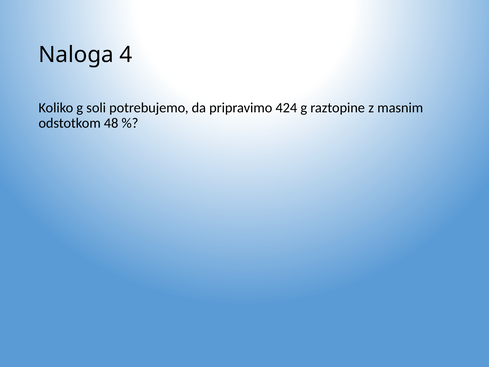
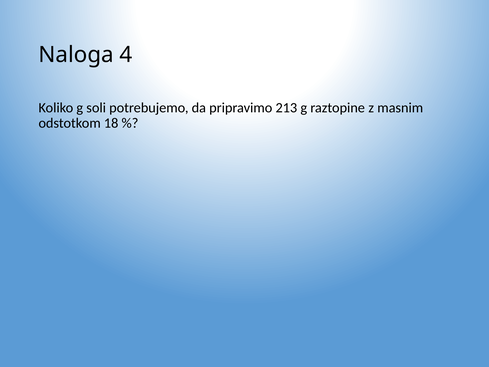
424: 424 -> 213 (286, 108)
48: 48 -> 18 (111, 123)
